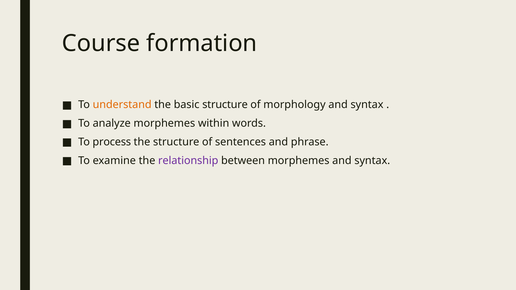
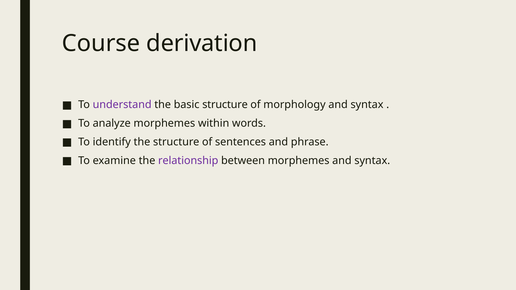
formation: formation -> derivation (202, 43)
understand colour: orange -> purple (122, 105)
process: process -> identify (112, 142)
